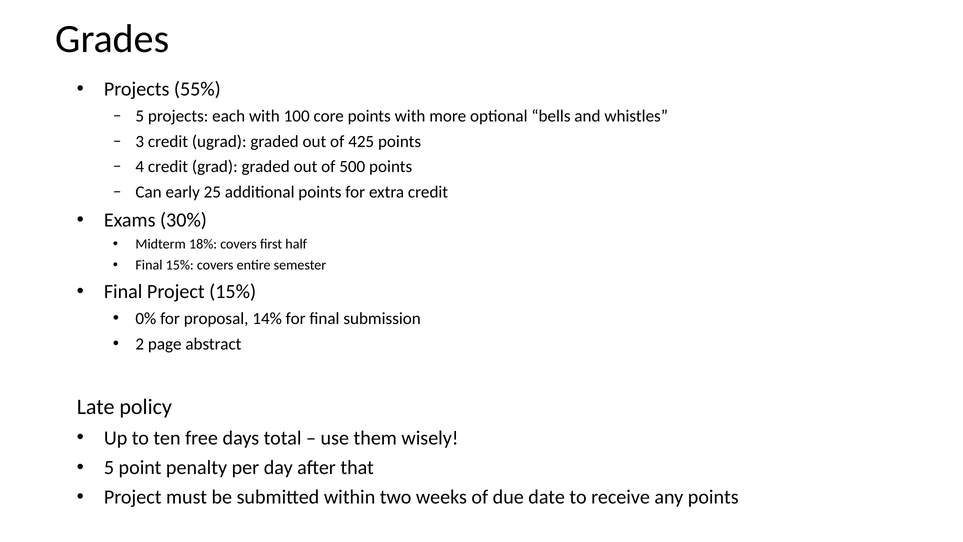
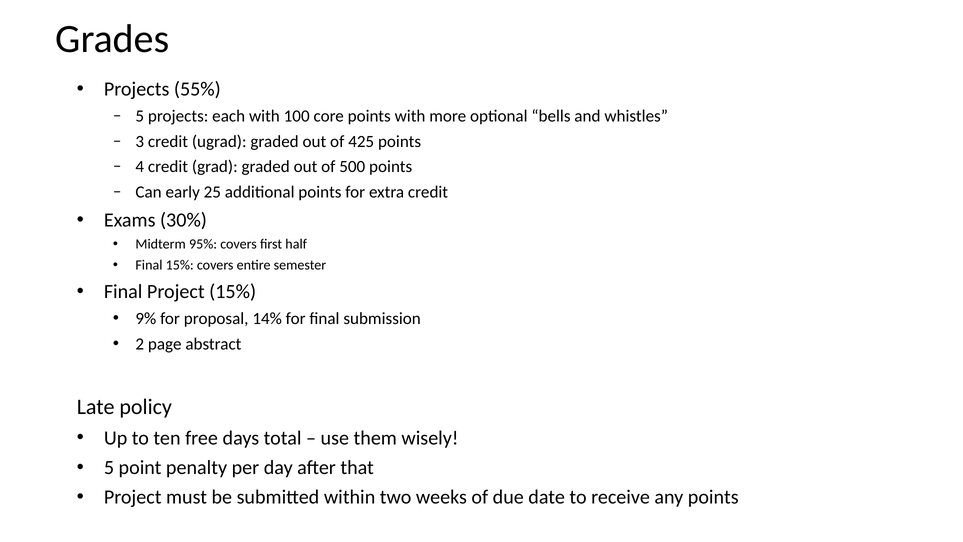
18%: 18% -> 95% (203, 244)
0%: 0% -> 9% (146, 318)
